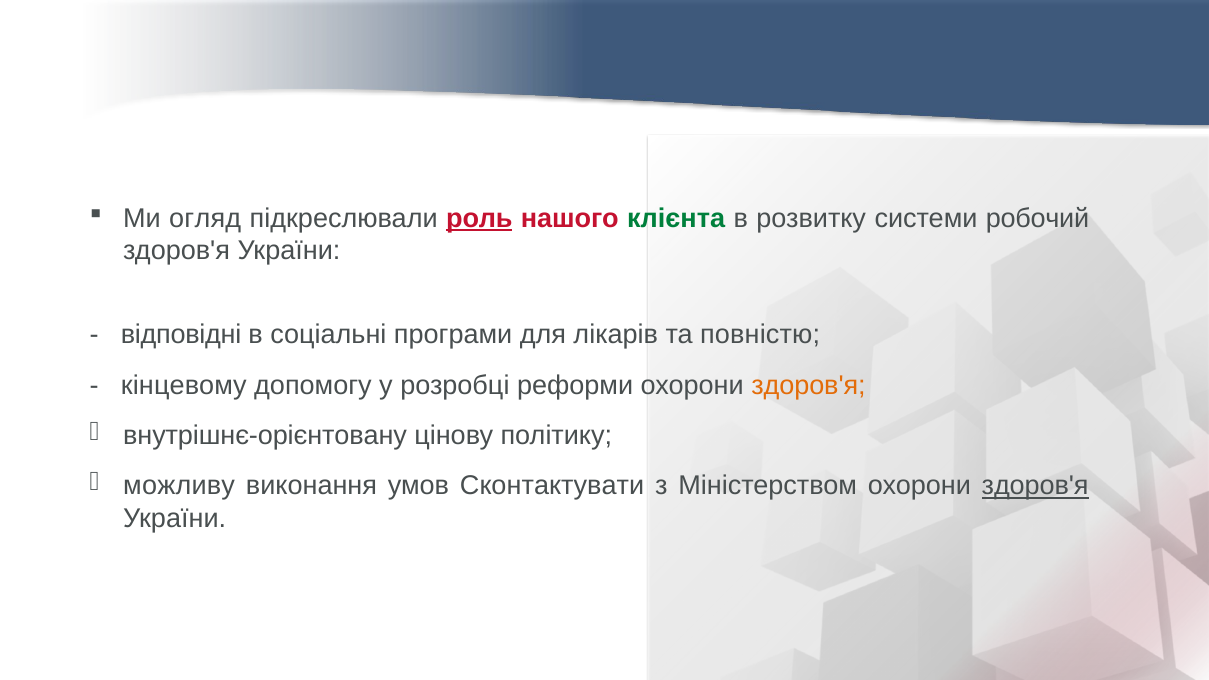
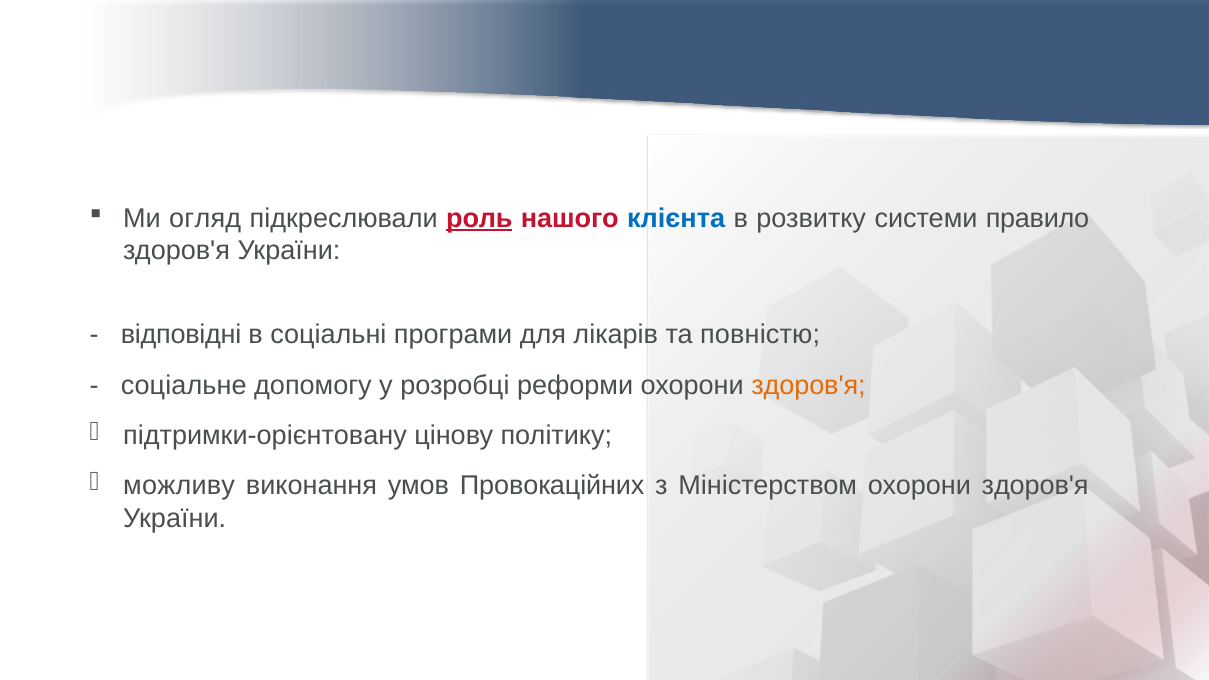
клієнта colour: green -> blue (676, 219)
робочий: робочий -> правило (1038, 219)
кінцевому: кінцевому -> соціальне (184, 385)
внутрішнє-орієнтовану: внутрішнє-орієнтовану -> підтримки-орієнтовану (265, 436)
Сконтактувати: Сконтактувати -> Провокаційних (552, 486)
здоров'я underline: present -> none (1035, 486)
